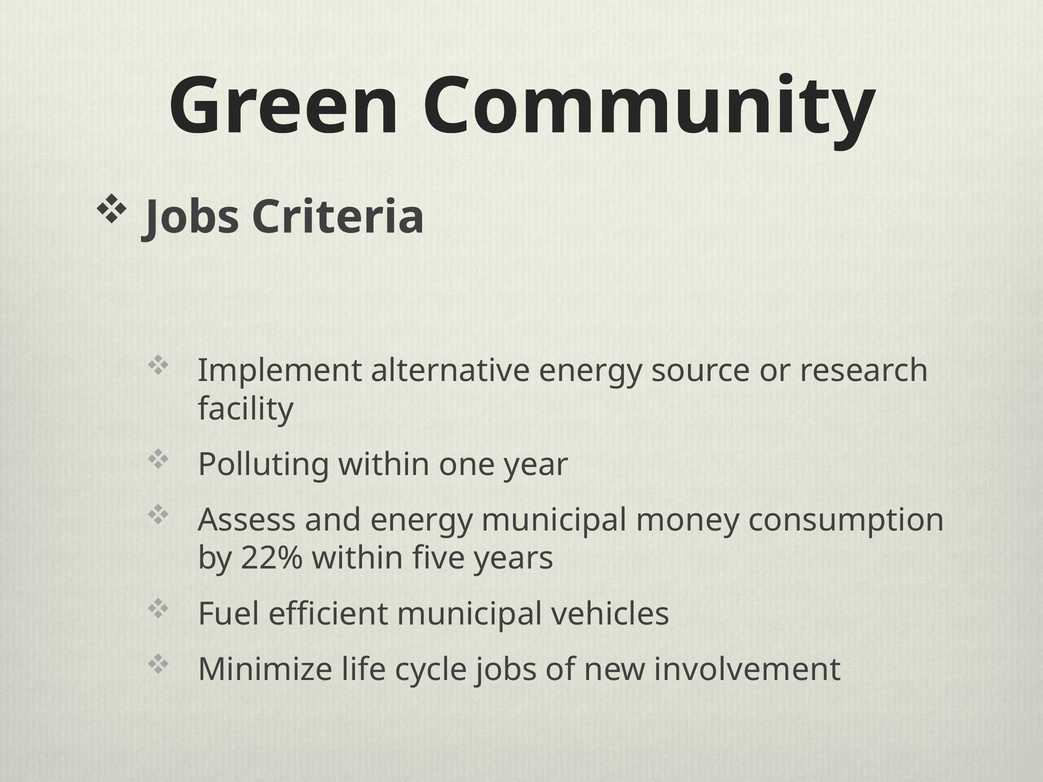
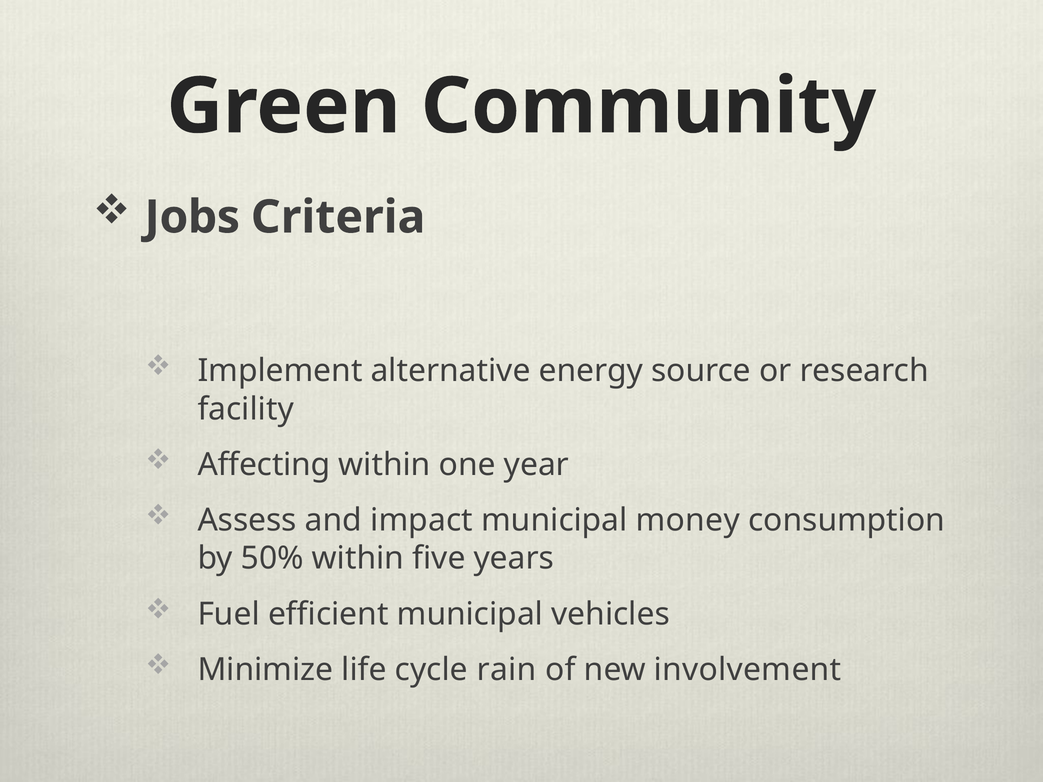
Polluting: Polluting -> Affecting (264, 465)
and energy: energy -> impact (422, 520)
22%: 22% -> 50% (272, 559)
cycle jobs: jobs -> rain (507, 670)
